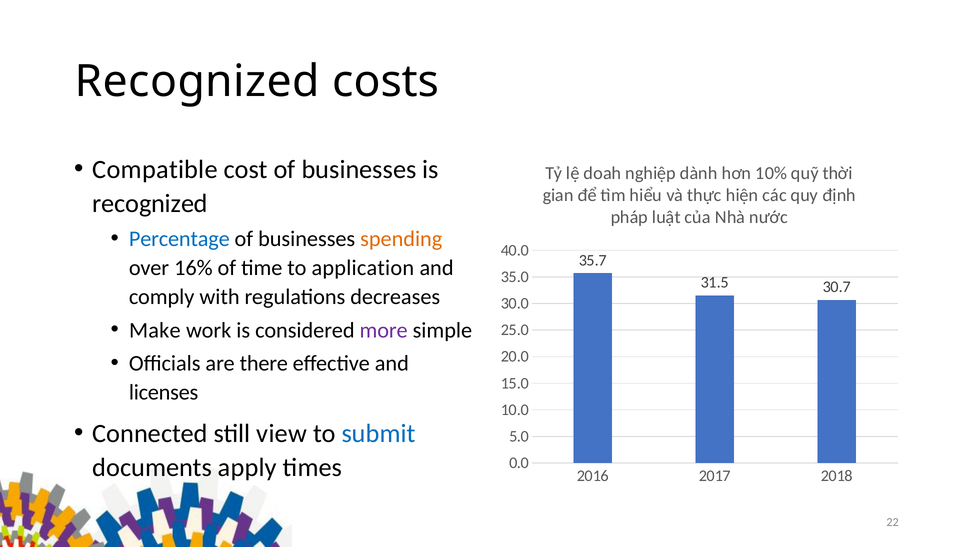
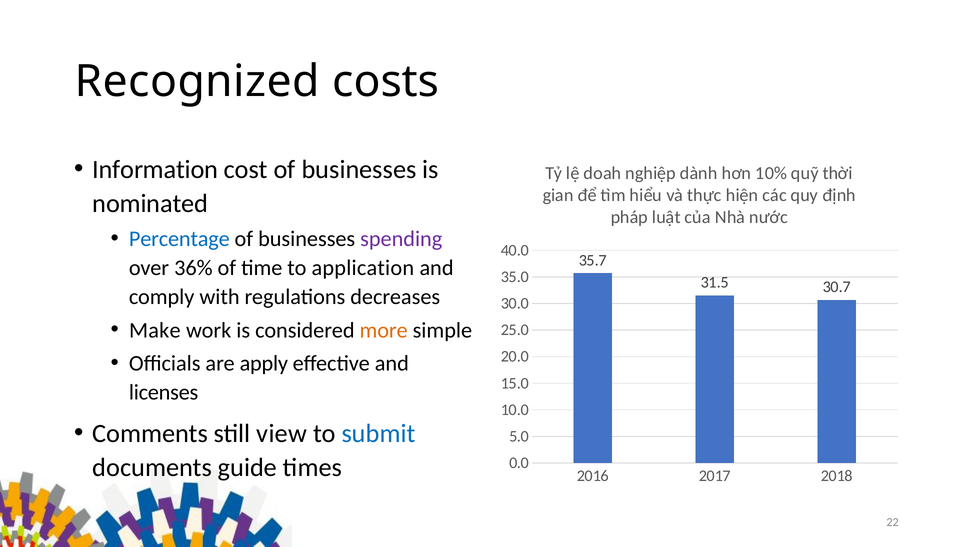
Compatible: Compatible -> Information (155, 170)
recognized: recognized -> nominated (150, 204)
spending colour: orange -> purple (401, 239)
16%: 16% -> 36% (193, 268)
more colour: purple -> orange (384, 330)
there: there -> apply (264, 364)
Connected: Connected -> Comments (150, 434)
apply: apply -> guide (247, 468)
